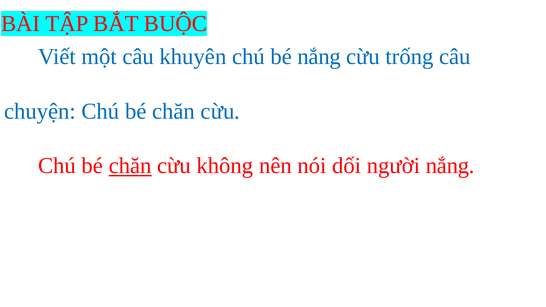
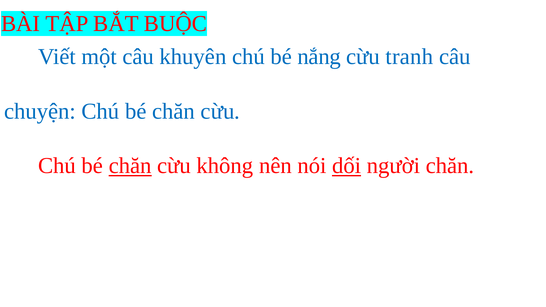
trống: trống -> tranh (409, 57)
dối underline: none -> present (347, 166)
người nắng: nắng -> chăn (450, 166)
